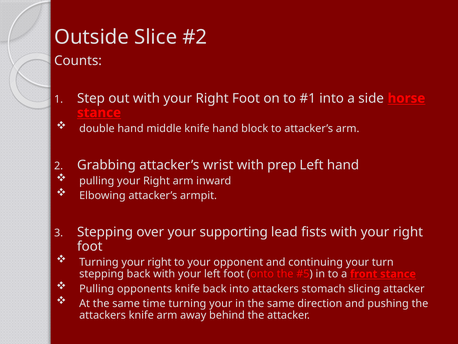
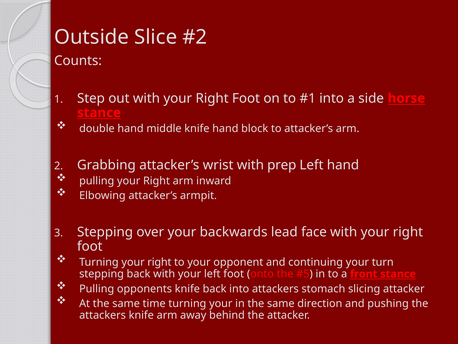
supporting: supporting -> backwards (234, 232)
fists: fists -> face (314, 232)
